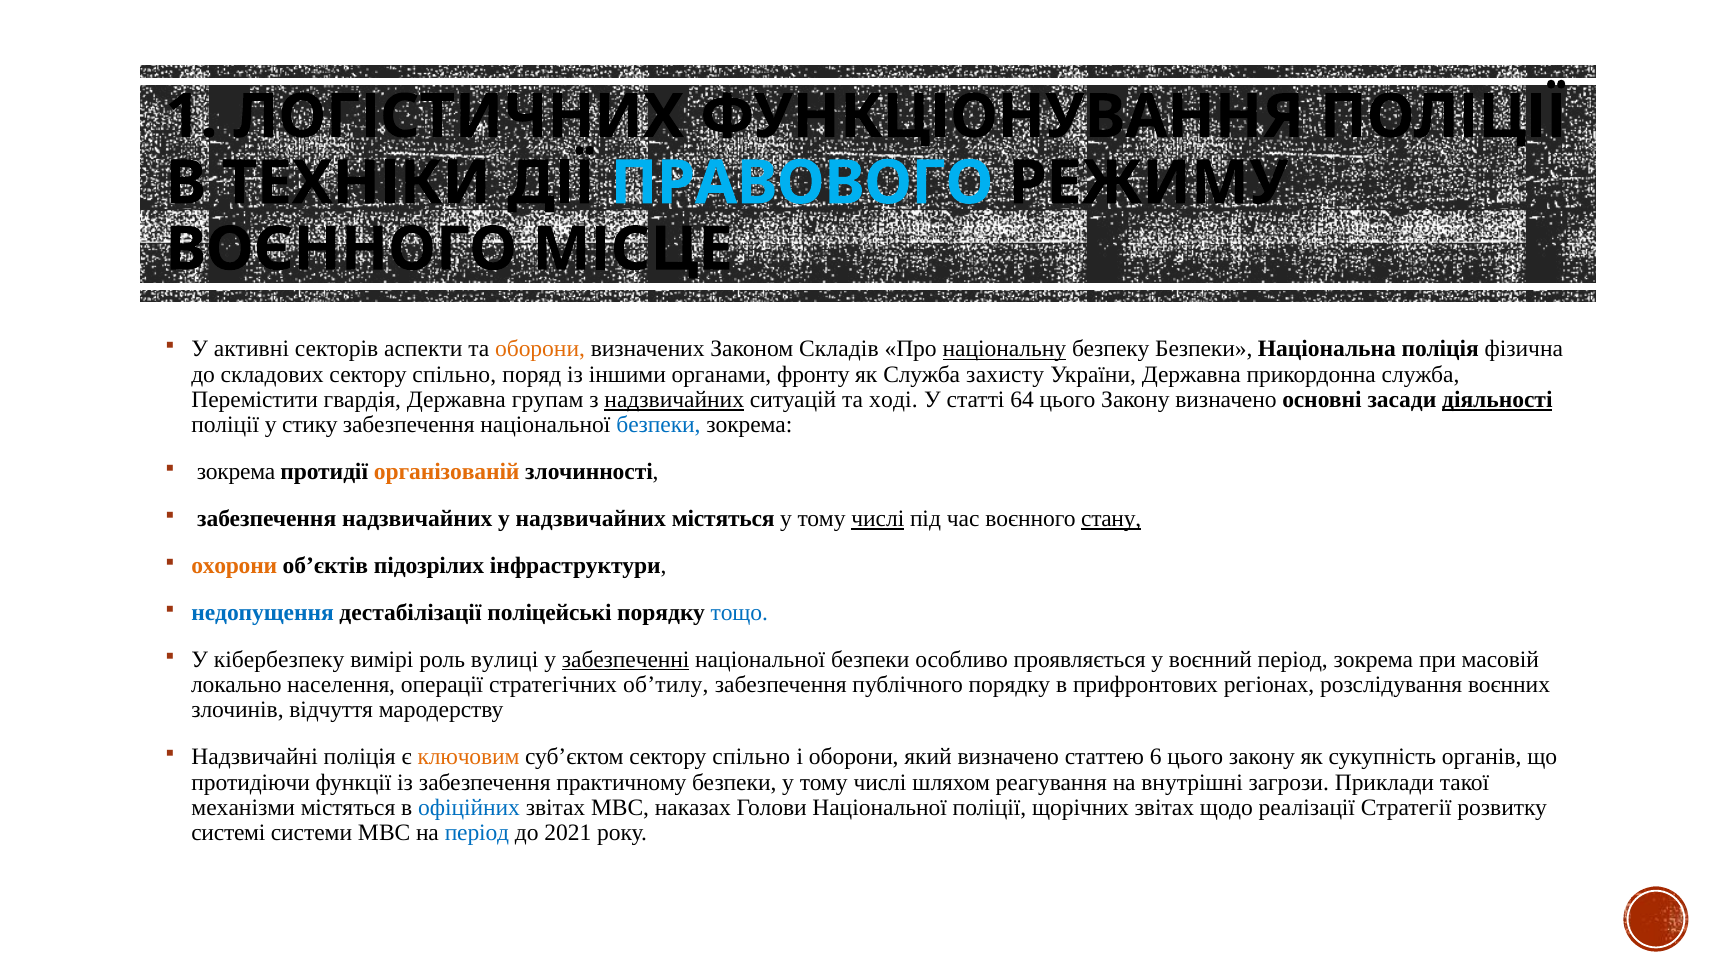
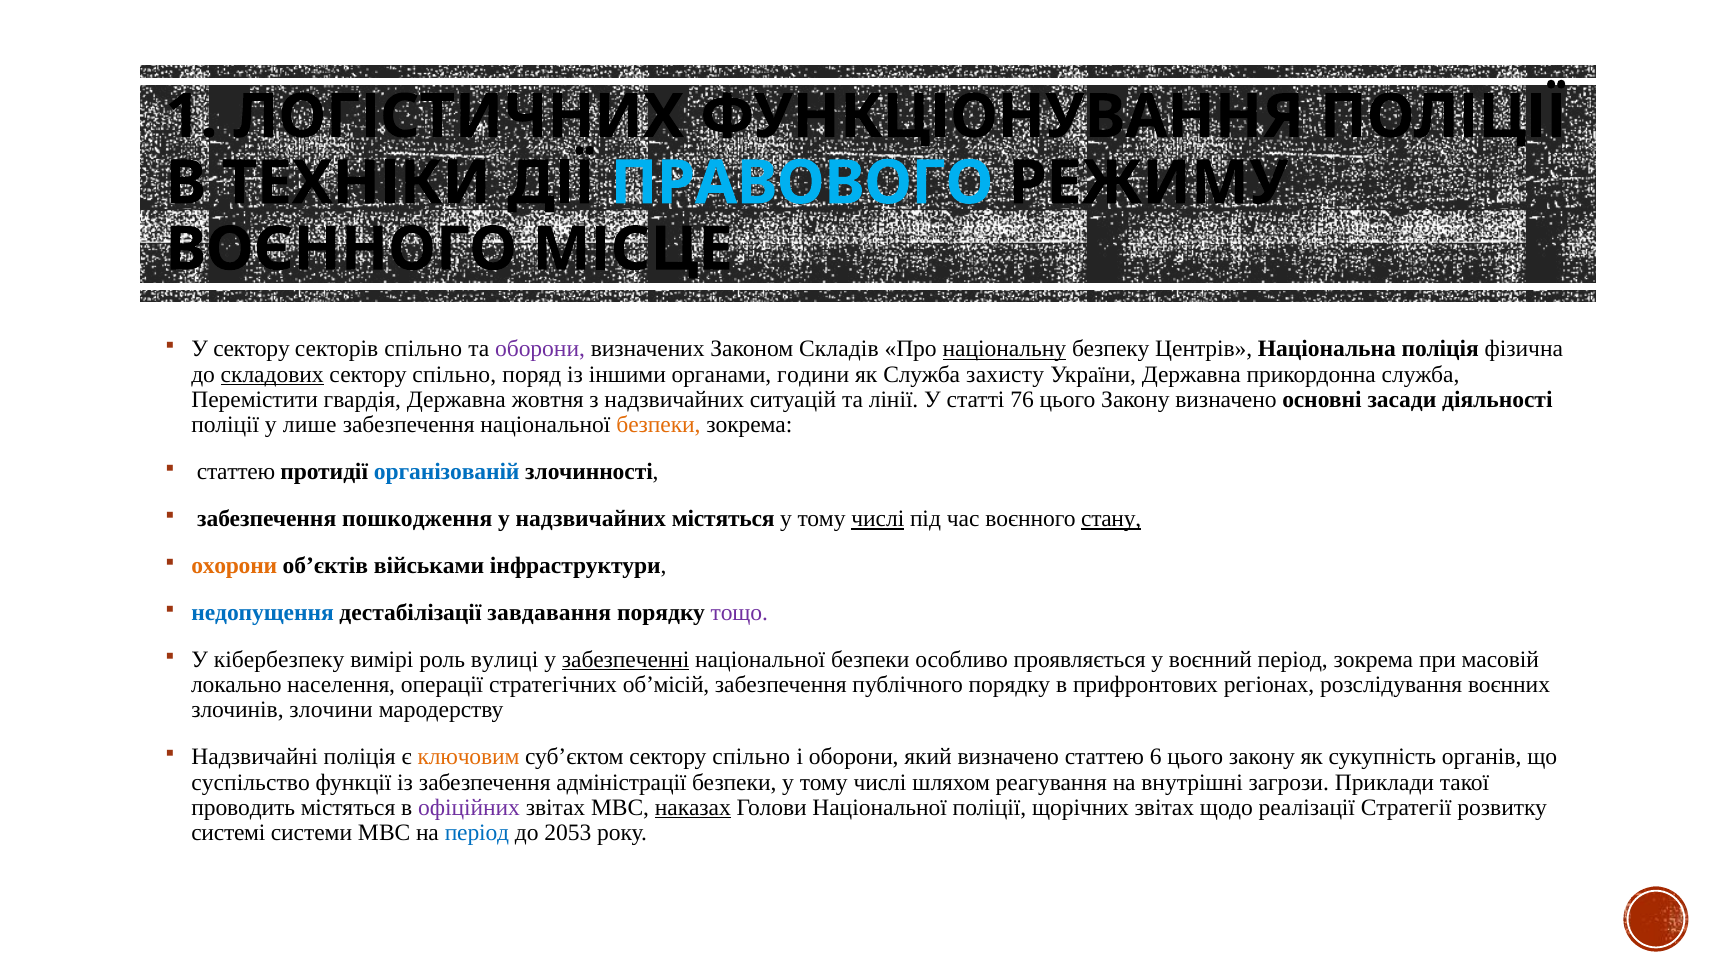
У активні: активні -> сектору (252, 349)
секторів аспекти: аспекти -> спільно (423, 349)
оборони colour: orange -> purple (540, 349)
безпеку Безпеки: Безпеки -> Центрів (1204, 349)
складових underline: none -> present (272, 375)
фронту: фронту -> години (813, 375)
групам: групам -> жовтня (548, 400)
надзвичайних underline: present -> none (674, 400)
ході: ході -> лінії (894, 400)
64: 64 -> 76 (1022, 400)
діяльності underline: present -> none (1497, 400)
стику: стику -> лише (310, 425)
безпеки colour: blue -> orange (658, 425)
зокрема: зокрема -> статтею (236, 472)
організованій colour: orange -> blue (447, 472)
забезпечення надзвичайних: надзвичайних -> пошкодження (417, 519)
підозрілих: підозрілих -> військами (429, 566)
поліцейські: поліцейські -> завдавання (549, 613)
тощо colour: blue -> purple (739, 613)
об’тилу: об’тилу -> об’місій (666, 685)
відчуття: відчуття -> злочини (331, 711)
протидіючи: протидіючи -> суспільство (251, 783)
практичному: практичному -> адміністрації (621, 783)
механізми: механізми -> проводить (243, 808)
офіційних colour: blue -> purple (469, 808)
наказах underline: none -> present (693, 808)
2021: 2021 -> 2053 (568, 833)
